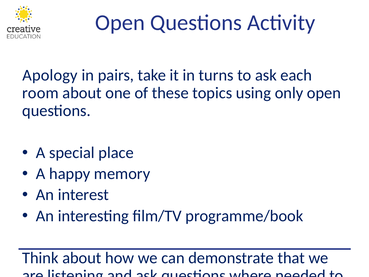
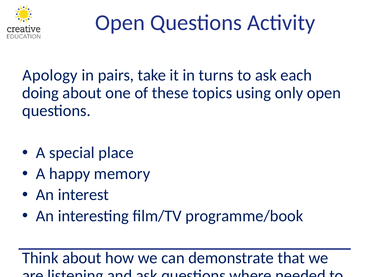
room: room -> doing (41, 93)
